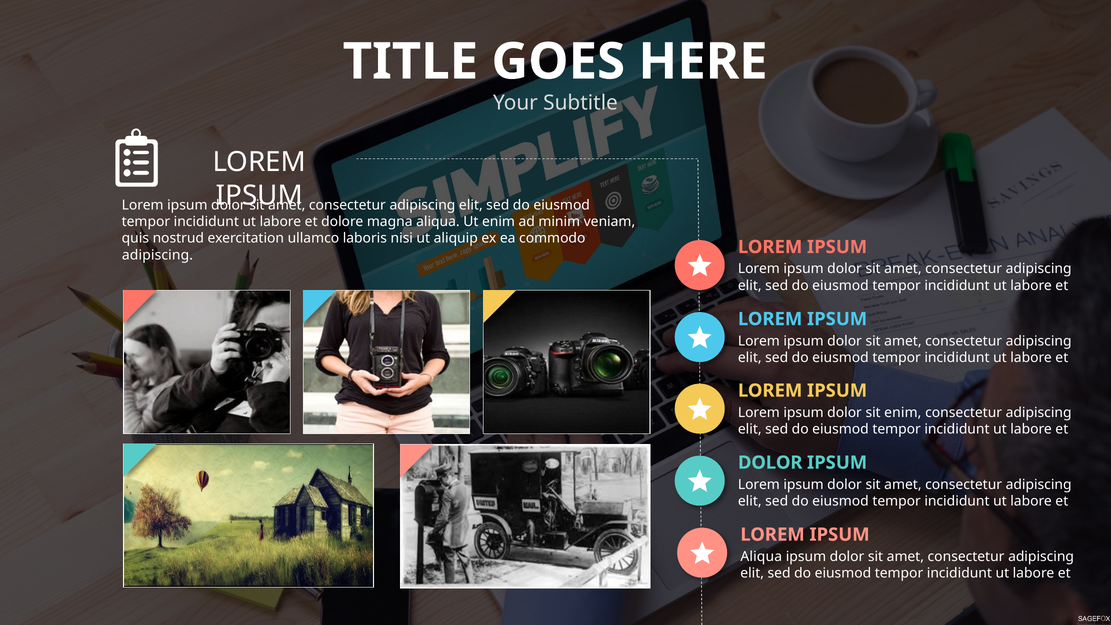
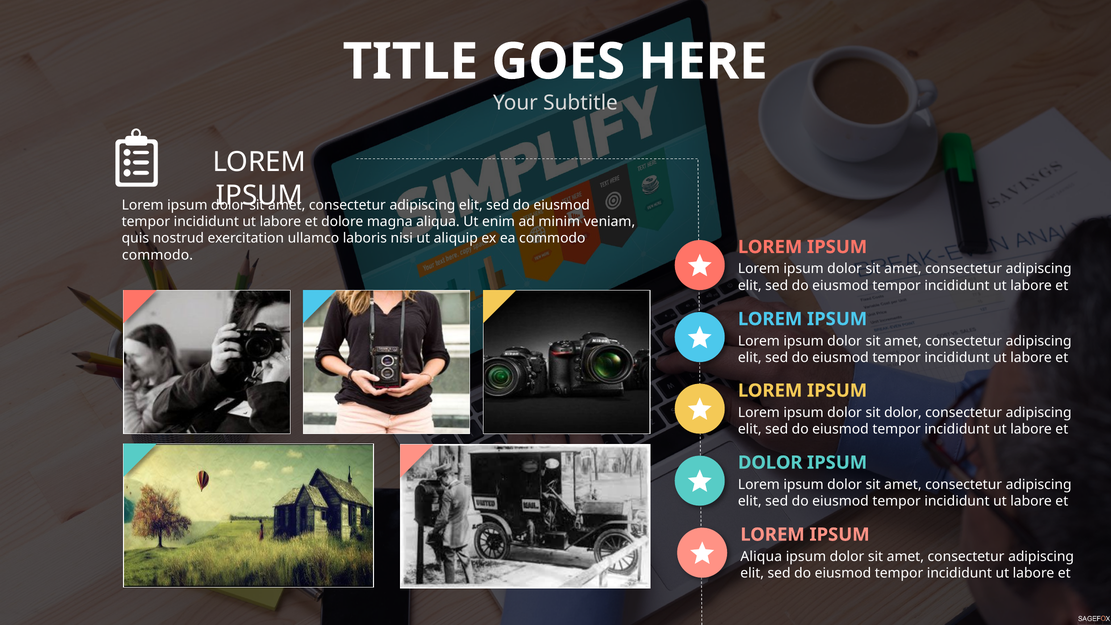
adipiscing: adipiscing -> commodo (157, 255)
sit enim: enim -> dolor (903, 412)
